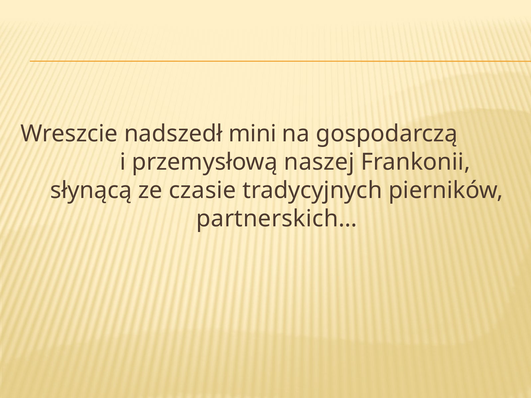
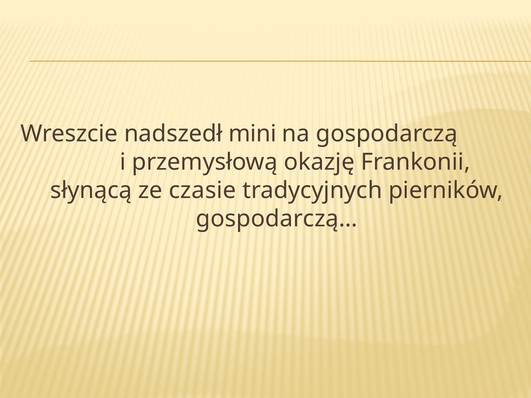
naszej: naszej -> okazję (319, 162)
partnerskich…: partnerskich… -> gospodarczą… (277, 219)
